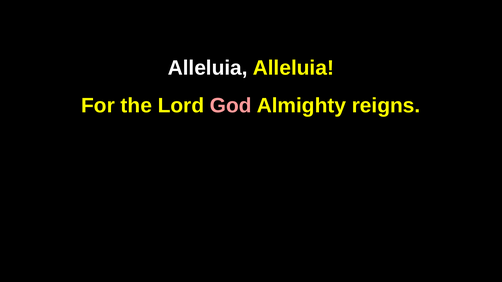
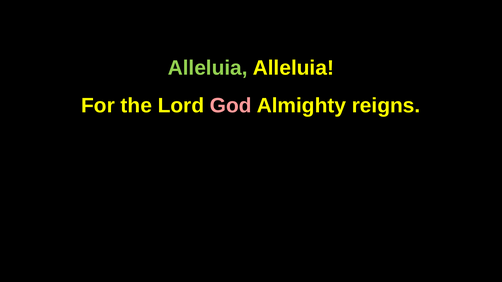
Alleluia colour: white -> light green (208, 68)
